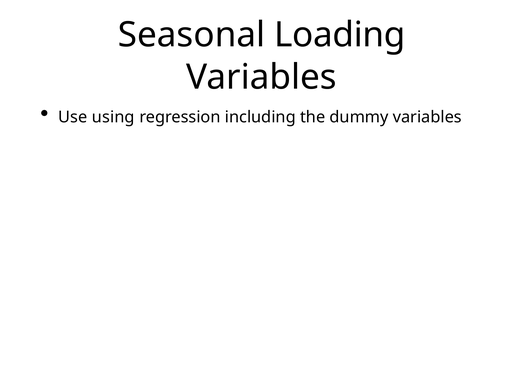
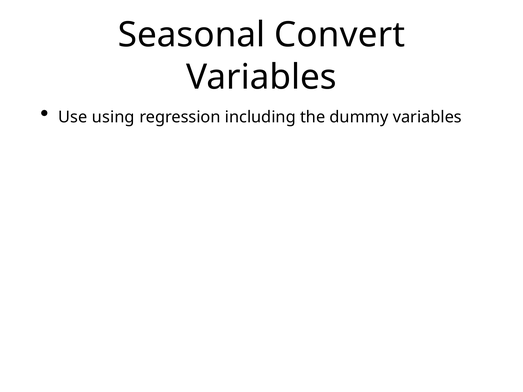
Loading: Loading -> Convert (340, 35)
